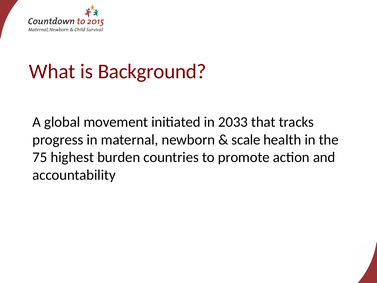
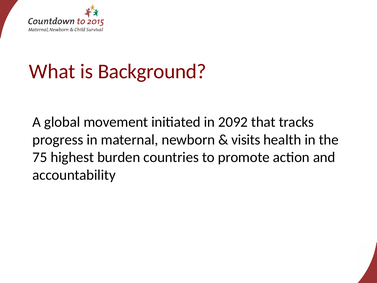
2033: 2033 -> 2092 (233, 122)
scale: scale -> visits (246, 140)
